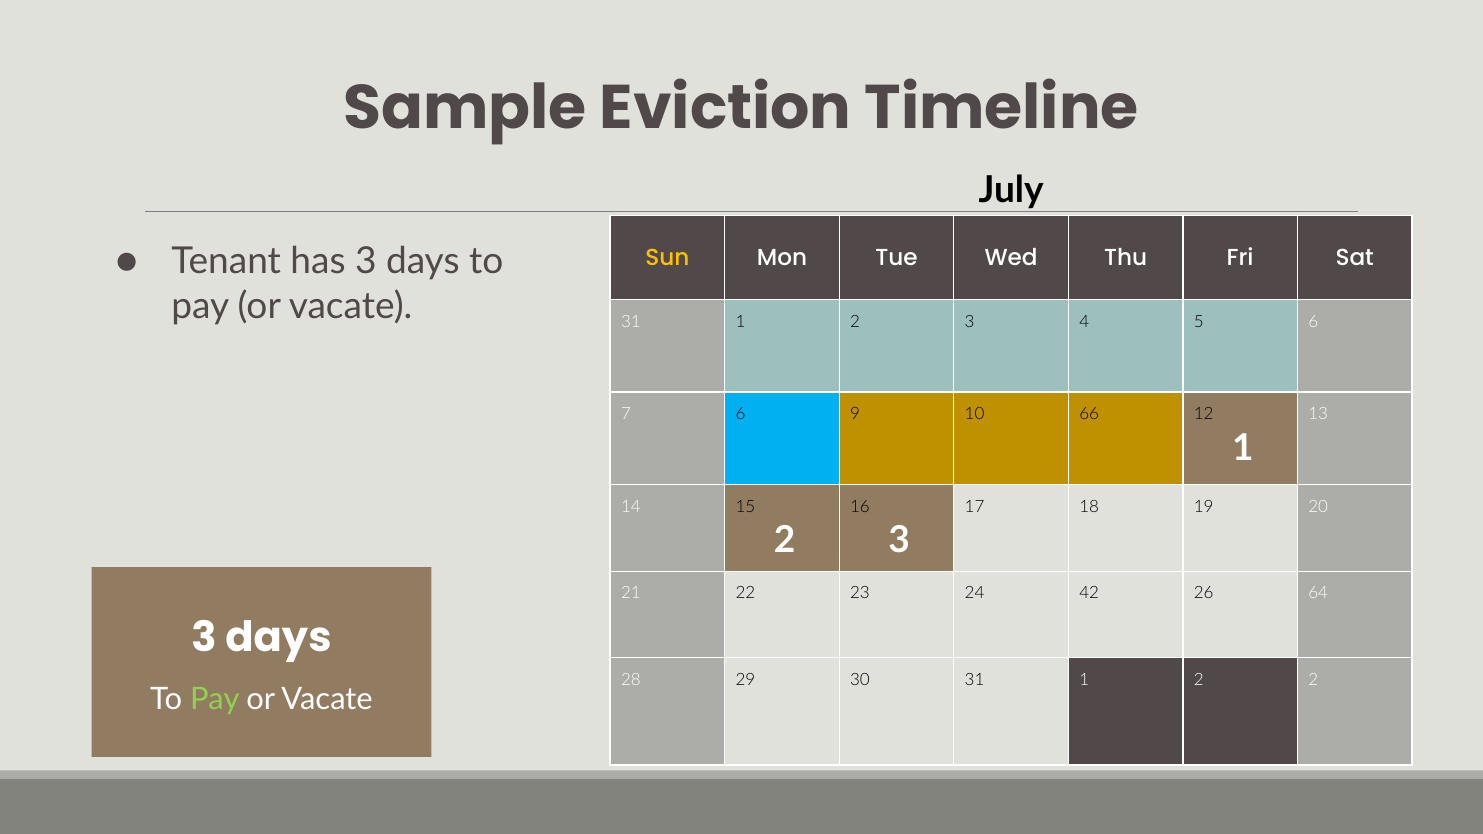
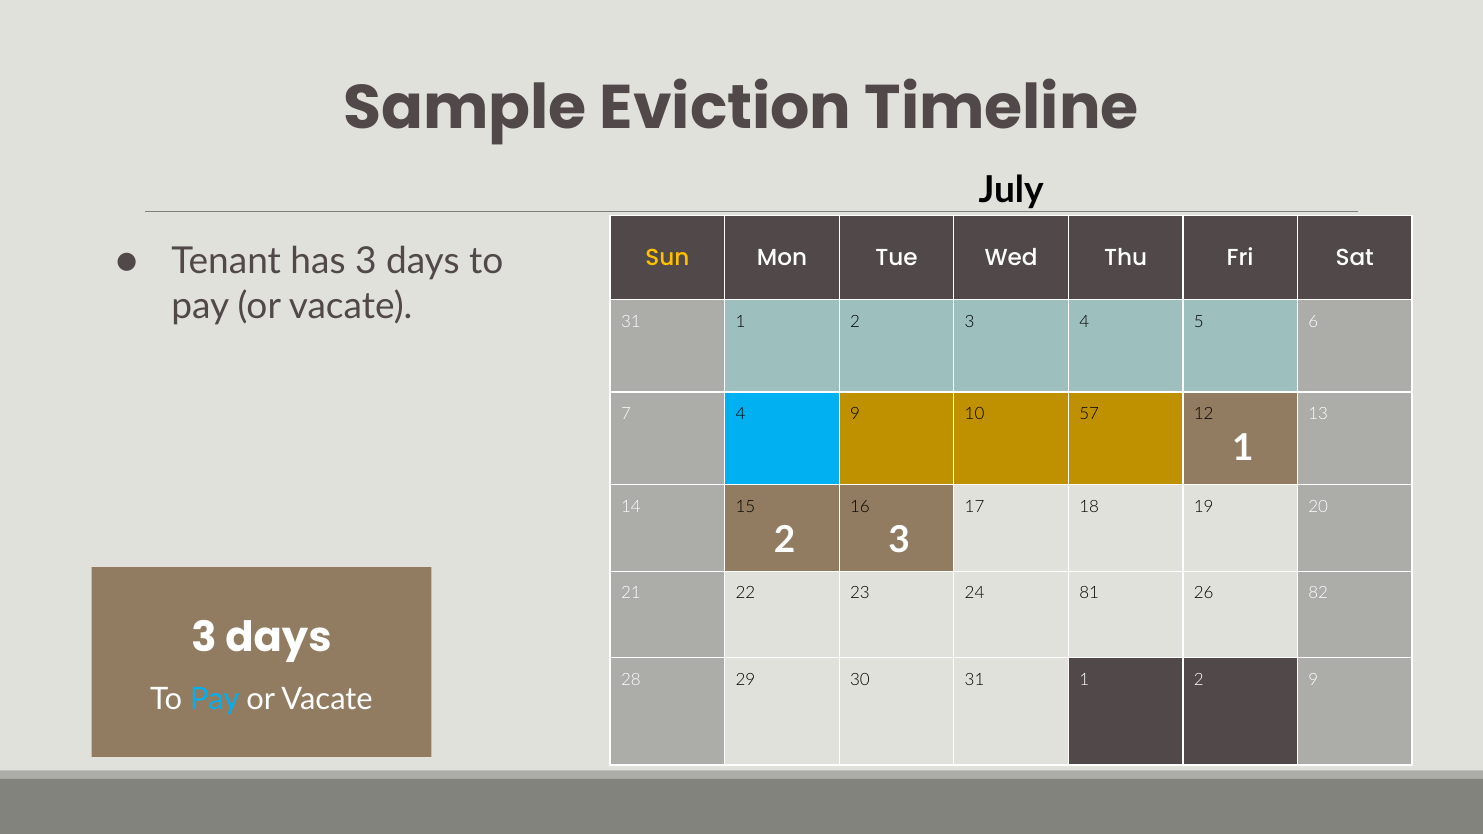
7 6: 6 -> 4 (741, 414)
66: 66 -> 57 (1089, 414)
42: 42 -> 81 (1089, 594)
64: 64 -> 82 (1318, 594)
2 2: 2 -> 9 (1313, 680)
Pay colour: light green -> light blue (215, 699)
